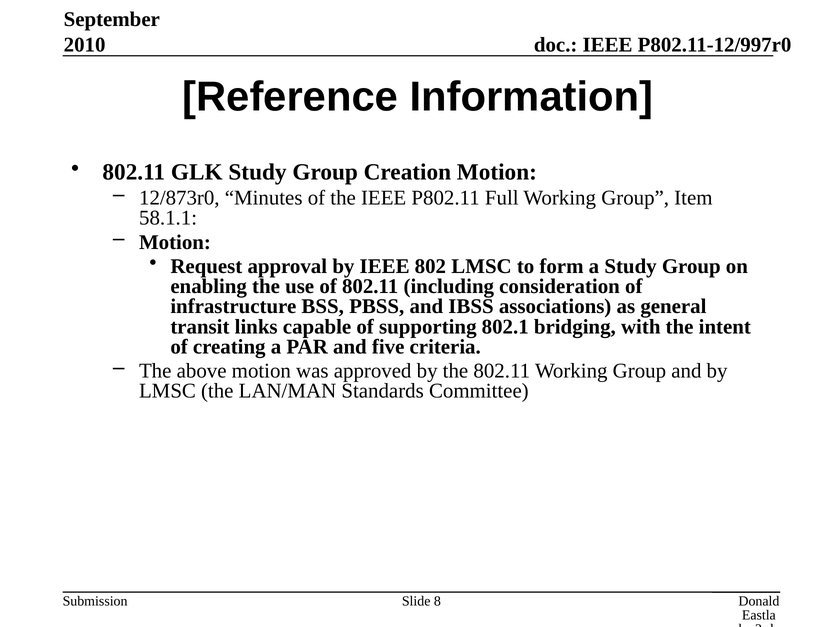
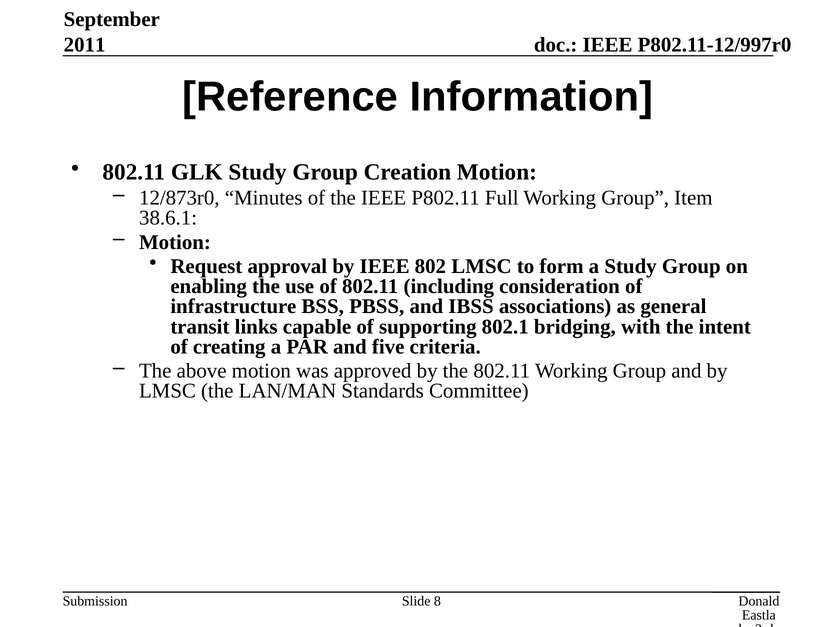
2010: 2010 -> 2011 (85, 45)
58.1.1: 58.1.1 -> 38.6.1 (168, 218)
